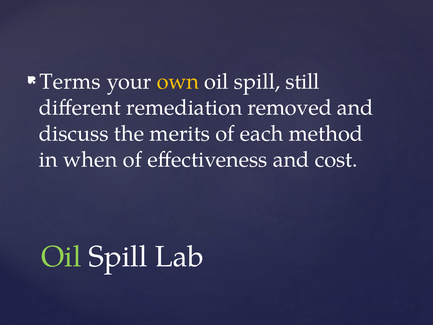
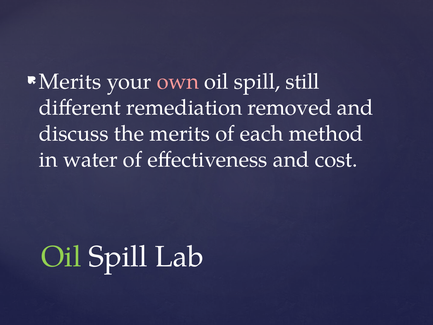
Terms: Terms -> Merits (70, 82)
own colour: yellow -> pink (178, 82)
when: when -> water (90, 160)
